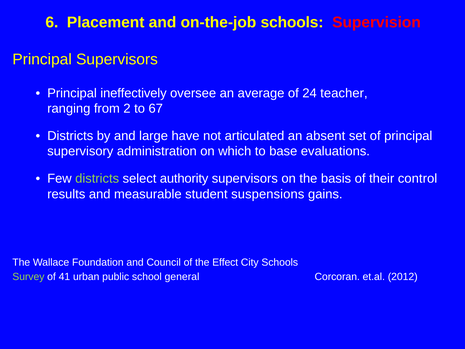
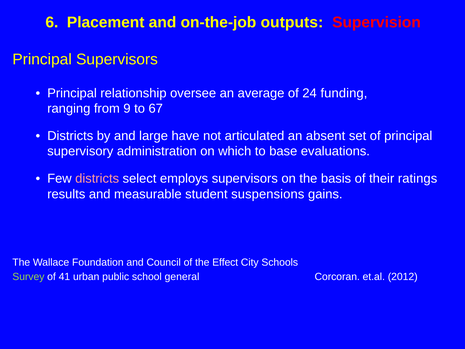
on-the-job schools: schools -> outputs (292, 22)
ineffectively: ineffectively -> relationship (133, 93)
teacher: teacher -> funding (344, 93)
2: 2 -> 9 (127, 109)
districts colour: light green -> pink (97, 178)
authority: authority -> employs (184, 178)
control: control -> ratings (418, 178)
